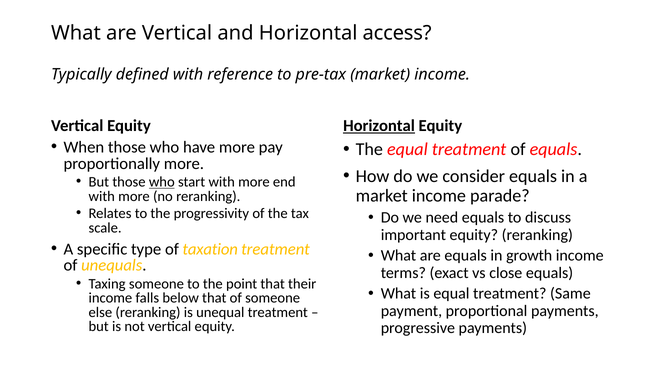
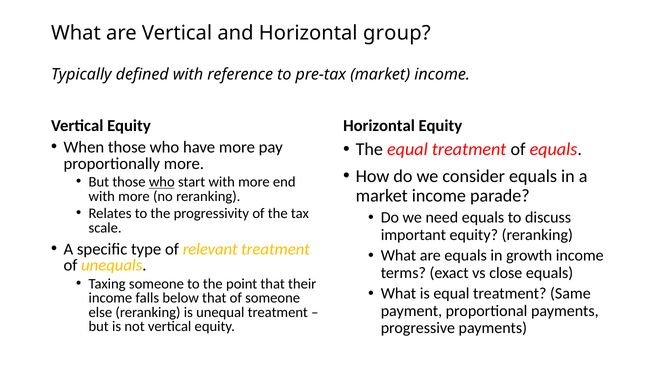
access: access -> group (397, 33)
Horizontal underline: present -> none (379, 126)
taxation: taxation -> relevant (210, 249)
